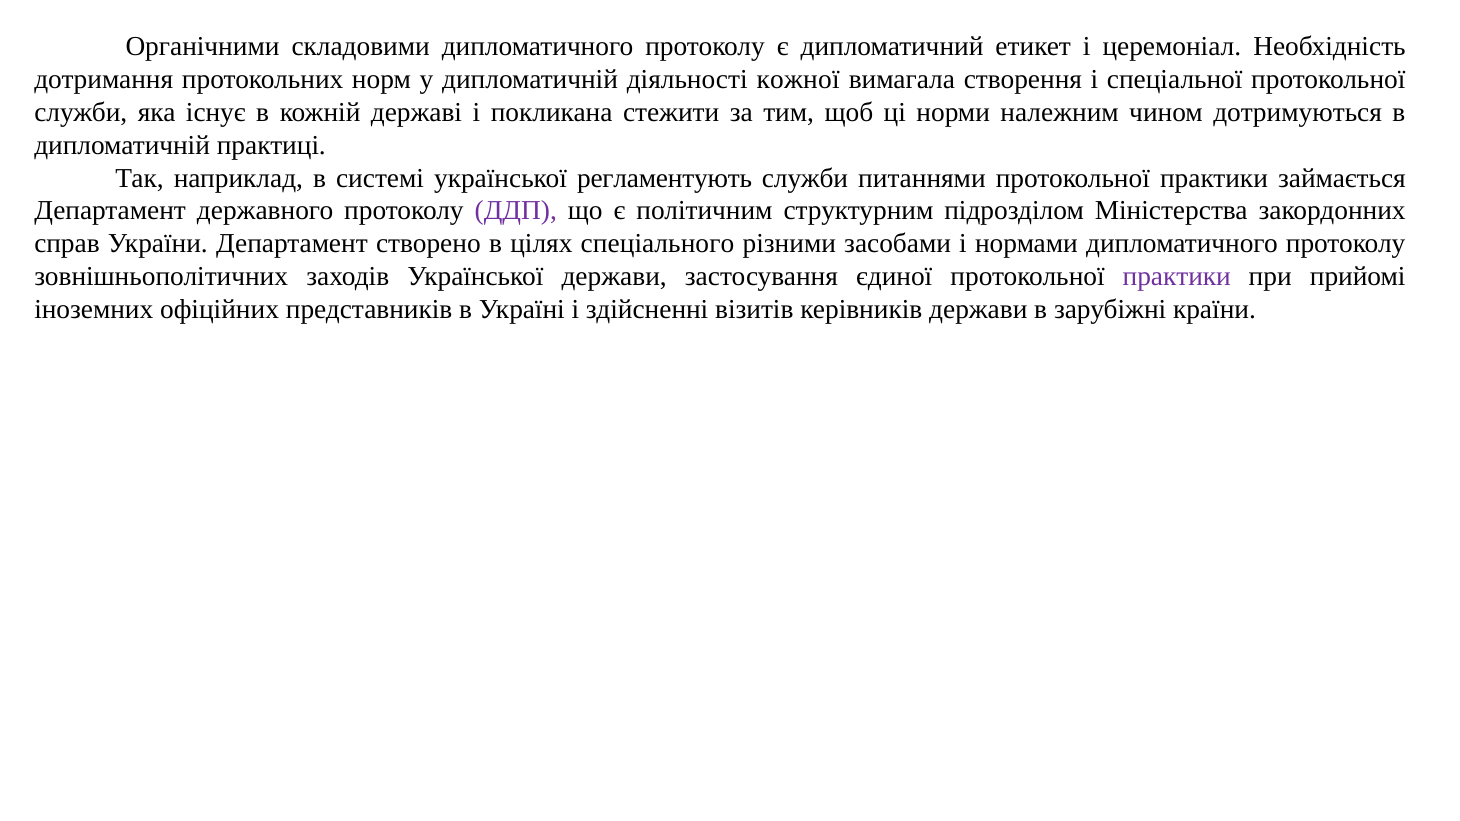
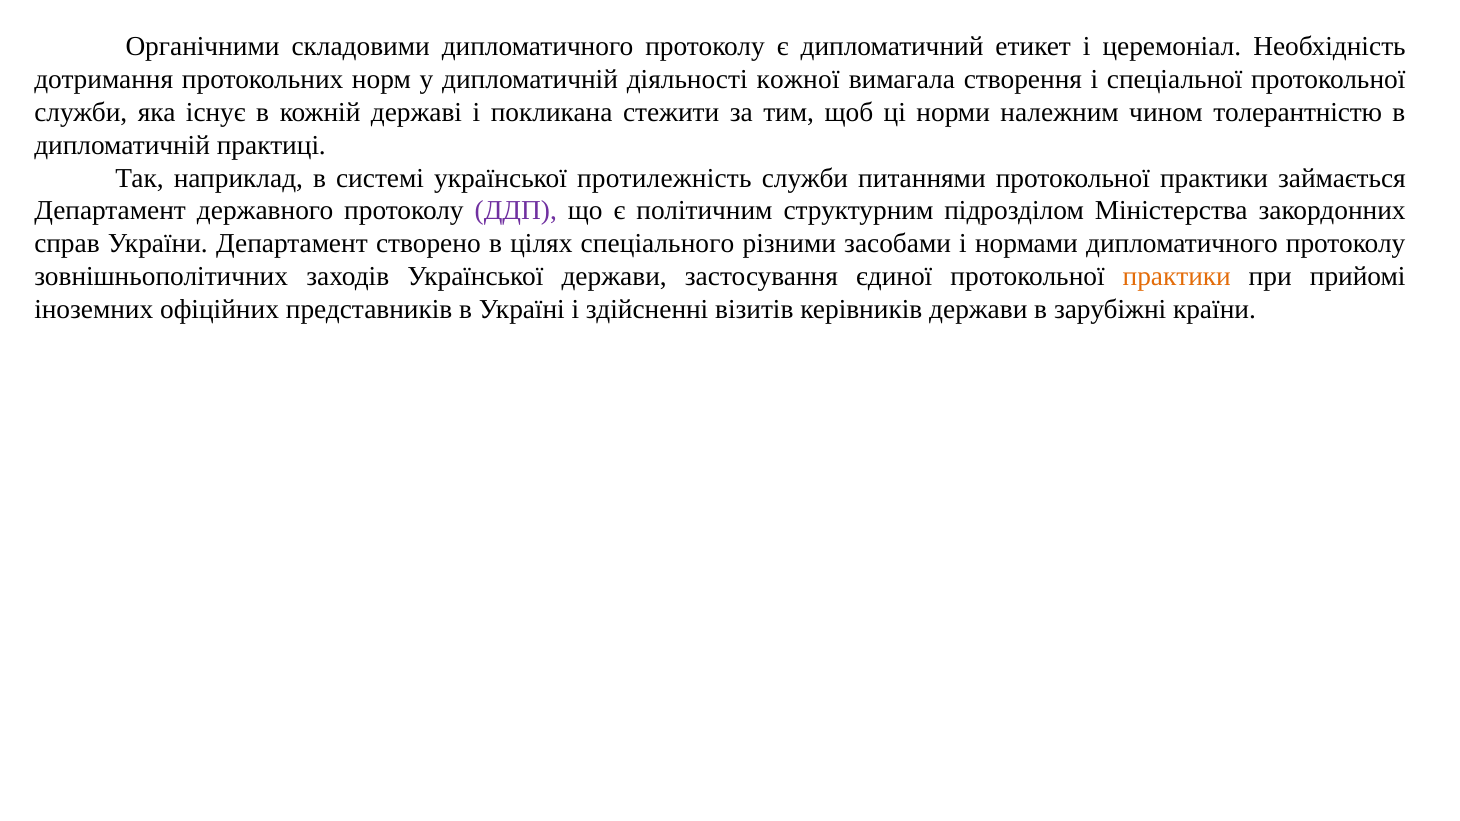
дотримуються: дотримуються -> толерантністю (1298, 112)
регламентують: регламентують -> протилежність (664, 178)
практики colour: purple -> orange (1177, 277)
